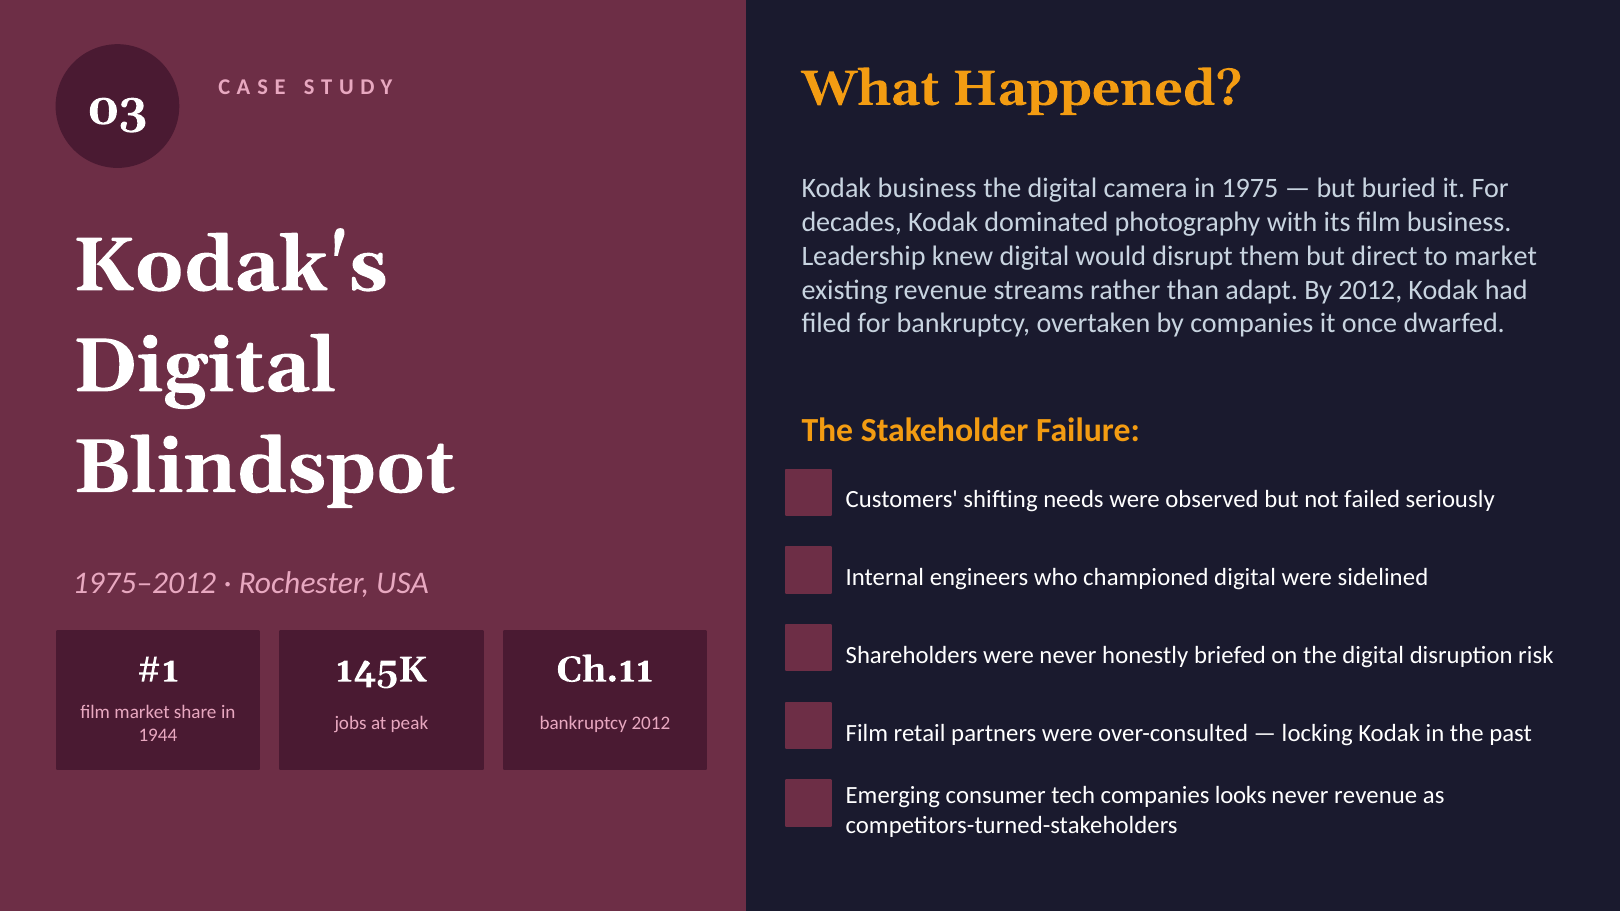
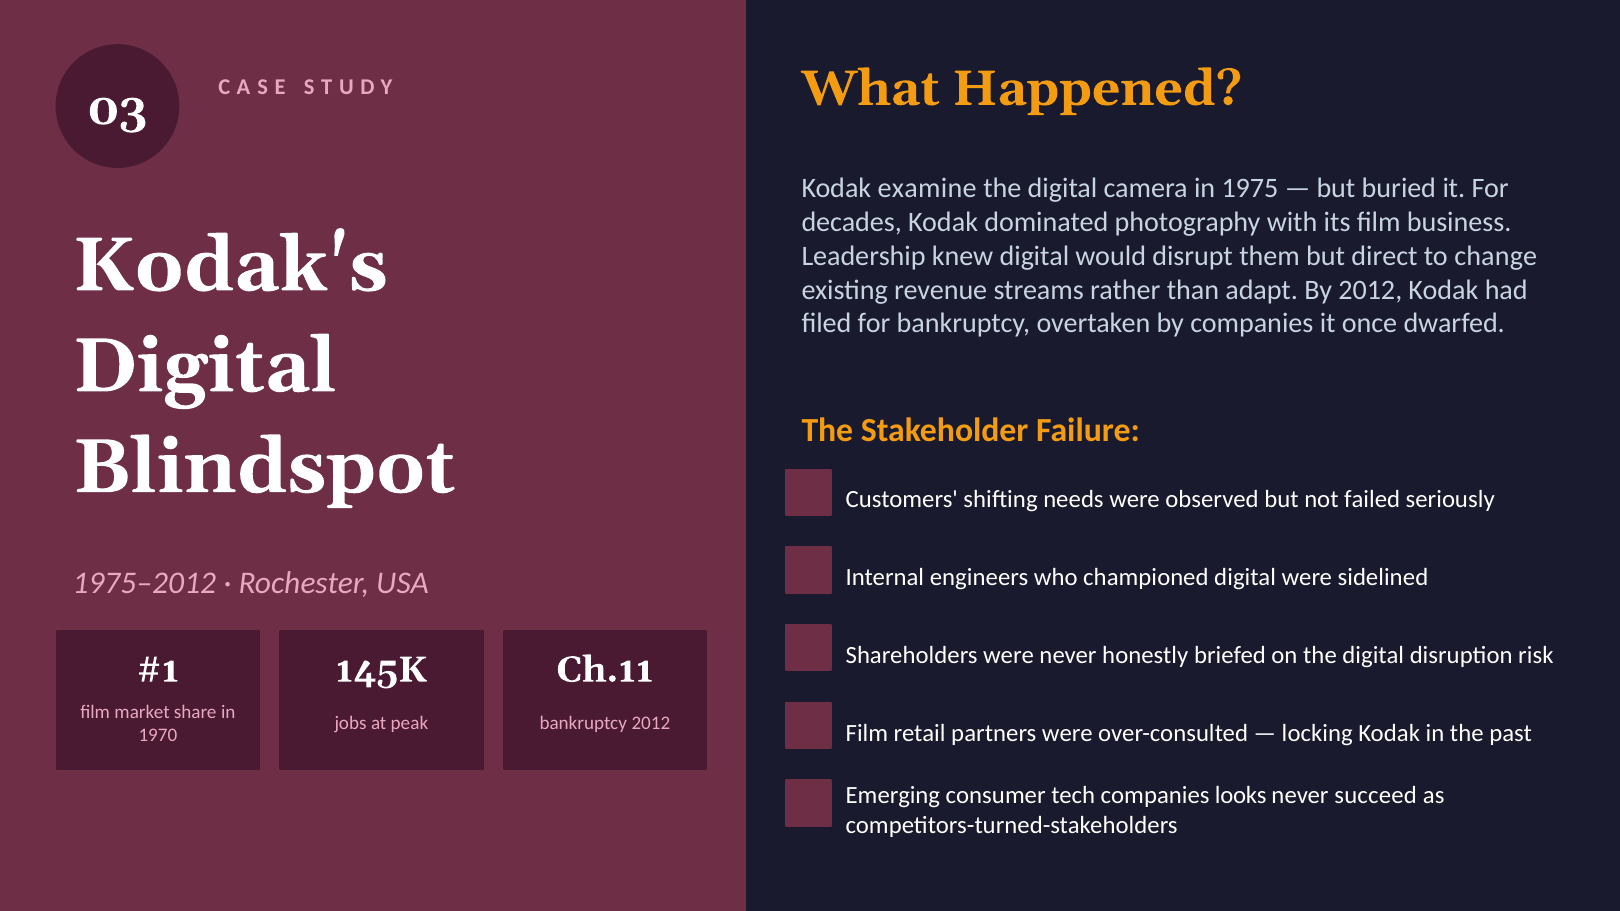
Kodak business: business -> examine (927, 189)
to market: market -> change (1496, 256)
1944: 1944 -> 1970 (158, 735)
never revenue: revenue -> succeed (1376, 796)
